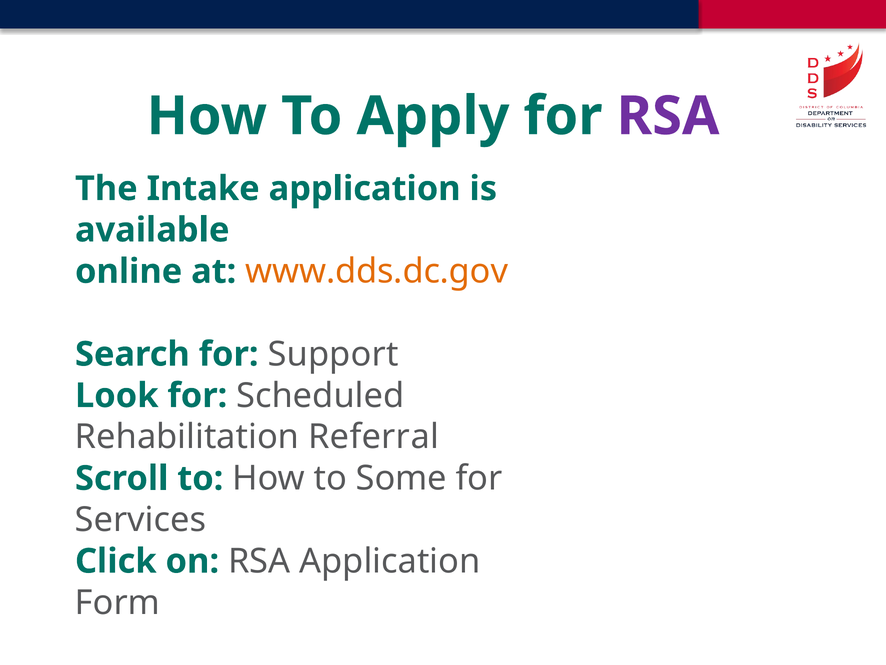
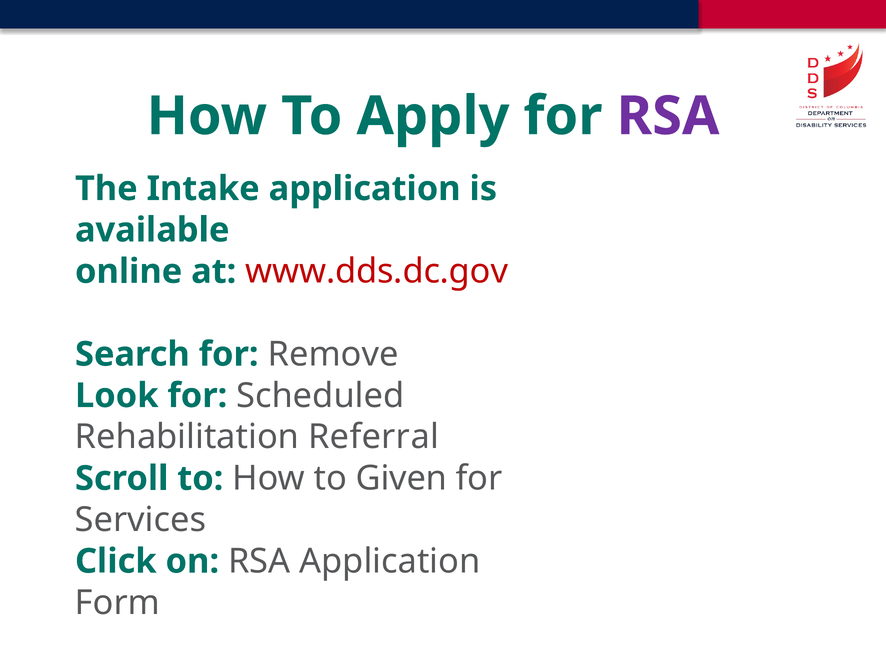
www.dds.dc.gov colour: orange -> red (377, 271)
Support: Support -> Remove (333, 354)
Some: Some -> Given (401, 478)
